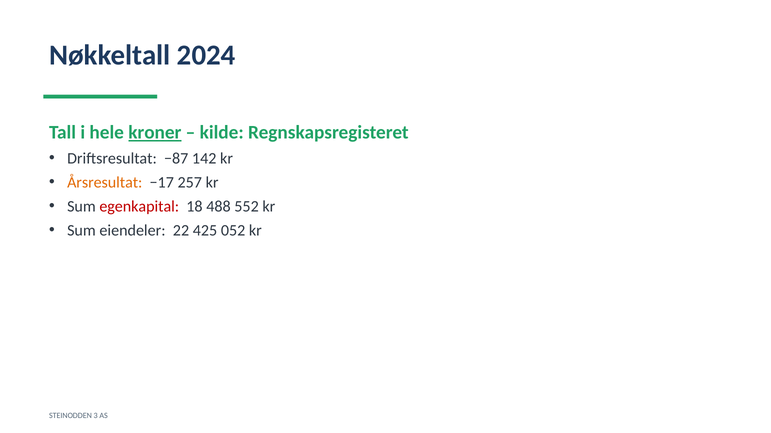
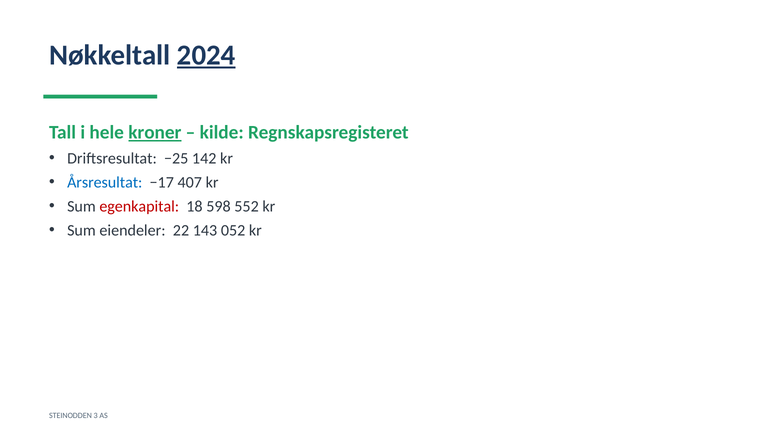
2024 underline: none -> present (206, 55)
−87: −87 -> −25 (176, 159)
Årsresultat colour: orange -> blue (105, 183)
257: 257 -> 407 (190, 183)
488: 488 -> 598 (218, 207)
425: 425 -> 143 (205, 231)
